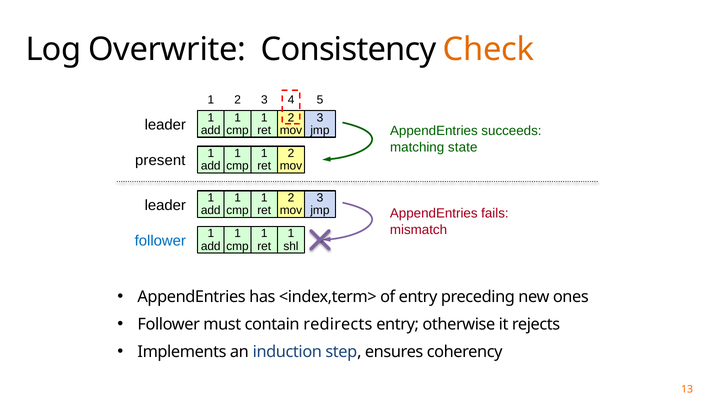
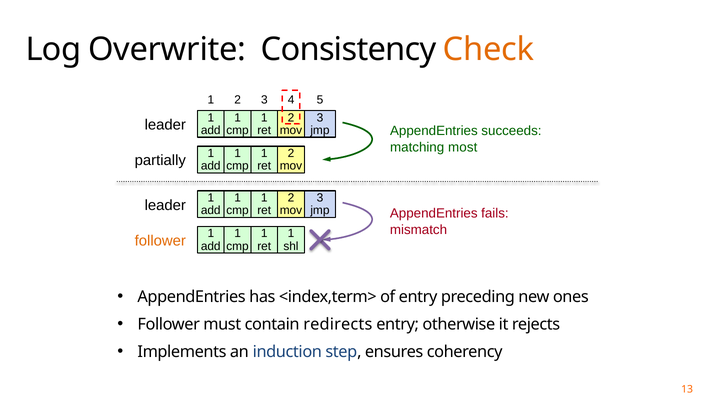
state: state -> most (463, 147)
present: present -> partially (160, 161)
follower colour: blue -> orange (160, 241)
